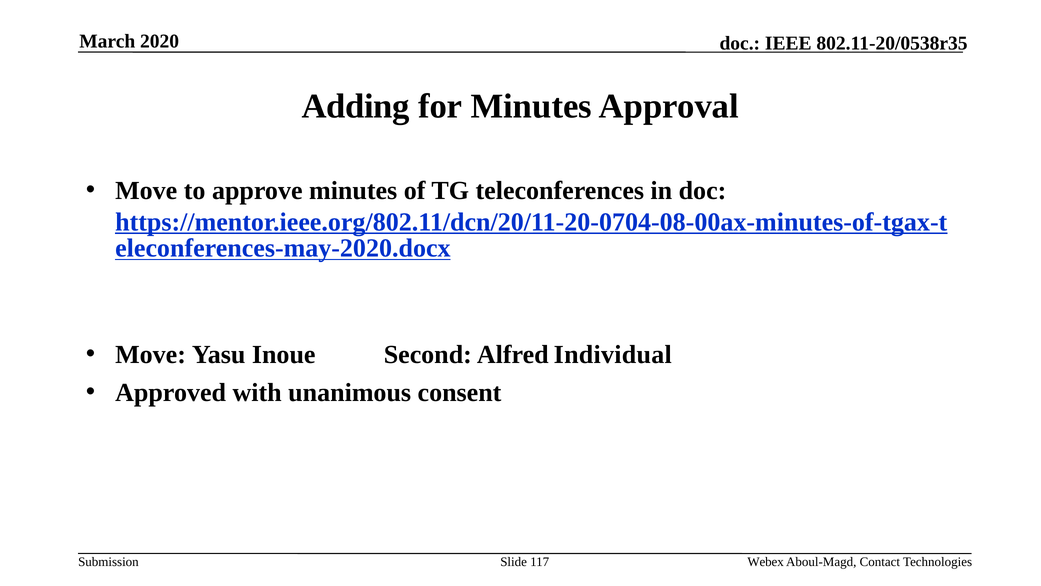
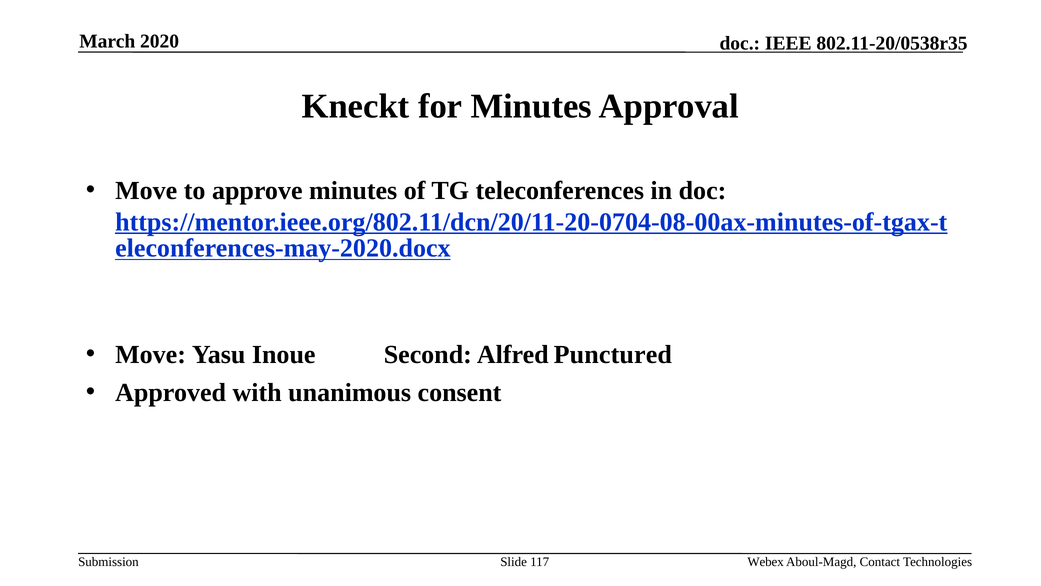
Adding: Adding -> Kneckt (355, 106)
Individual: Individual -> Punctured (613, 355)
